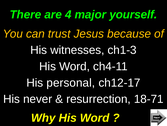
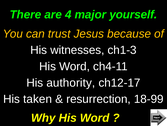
personal: personal -> authority (71, 82)
never: never -> taken (38, 99)
18-71: 18-71 -> 18-99 (149, 99)
